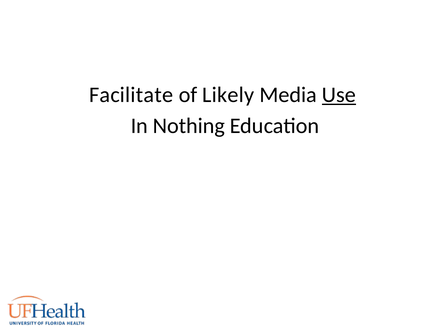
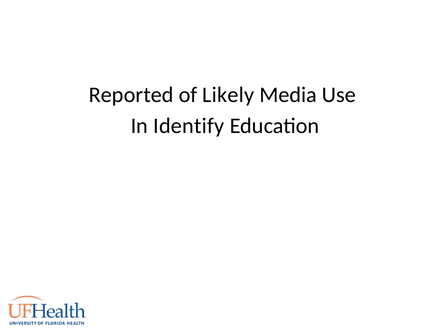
Facilitate: Facilitate -> Reported (131, 95)
Use underline: present -> none (339, 95)
Nothing: Nothing -> Identify (189, 126)
